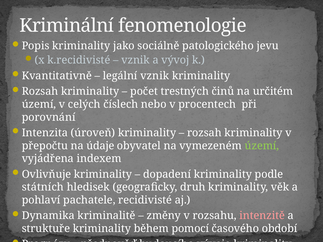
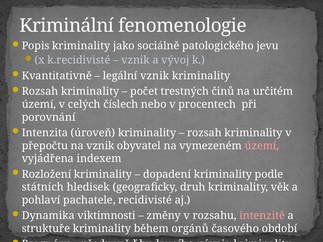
na údaje: údaje -> vznik (100, 146)
území colour: light green -> pink (262, 146)
Ovlivňuje: Ovlivňuje -> Rozložení (46, 174)
kriminalitě: kriminalitě -> viktimnosti (107, 216)
pomocí: pomocí -> orgánů (190, 229)
